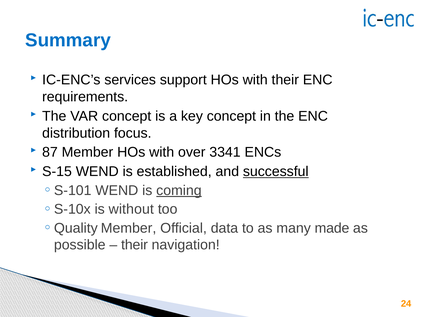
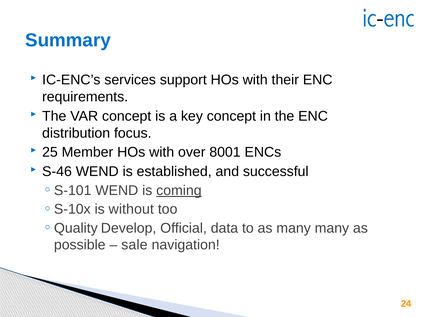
87: 87 -> 25 (50, 152)
3341: 3341 -> 8001 (225, 152)
S-15: S-15 -> S-46 (57, 171)
successful underline: present -> none (276, 171)
Member: Member -> Develop (129, 228)
many made: made -> many (332, 228)
their: their -> sale (134, 245)
